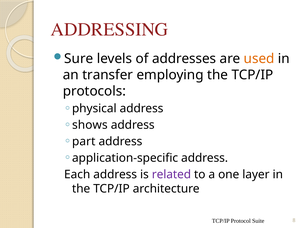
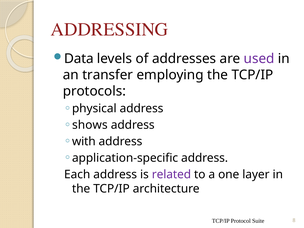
Sure: Sure -> Data (79, 59)
used colour: orange -> purple (259, 59)
part: part -> with (84, 142)
